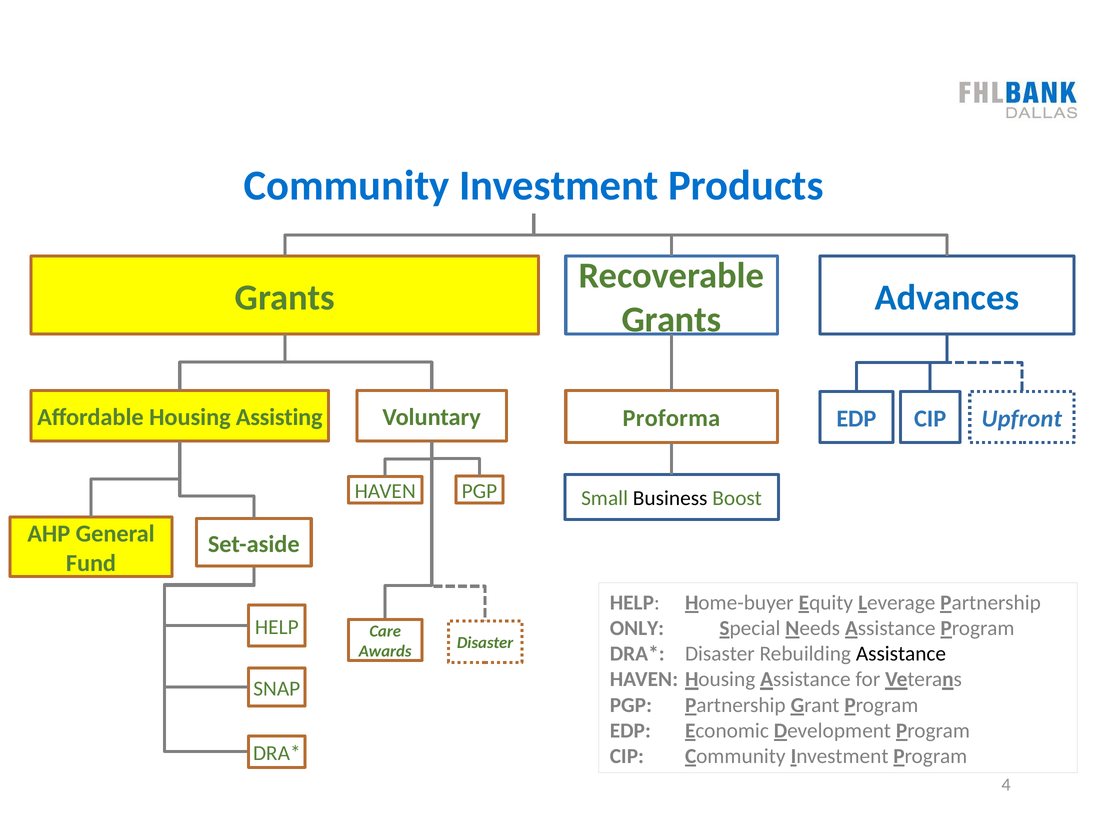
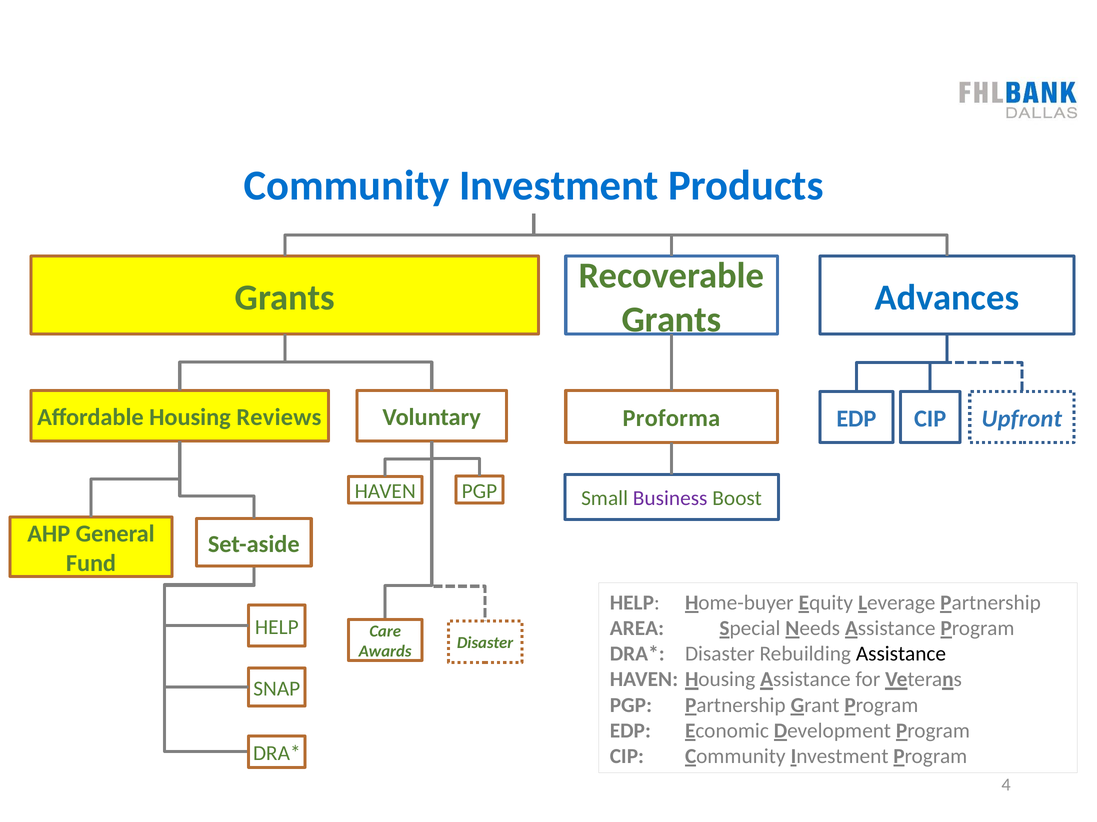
Assisting: Assisting -> Reviews (279, 418)
Business colour: black -> purple (670, 499)
ONLY: ONLY -> AREA (637, 629)
